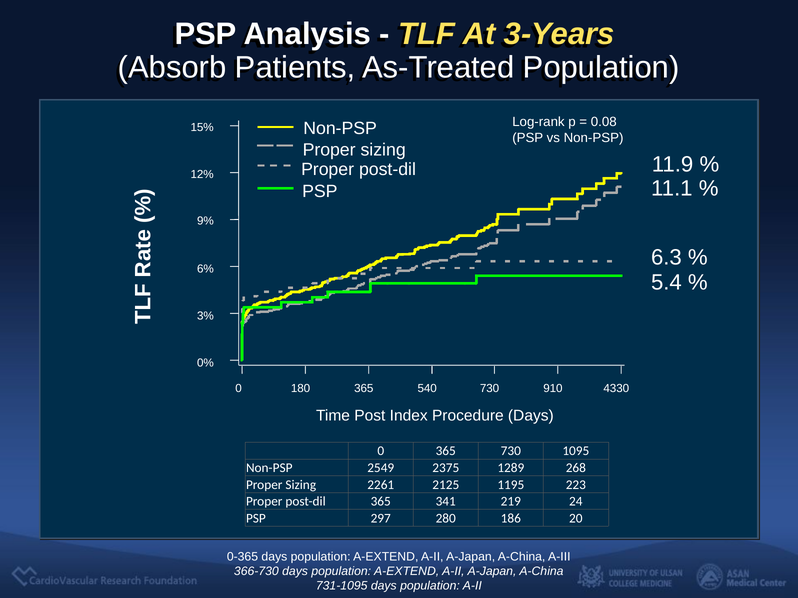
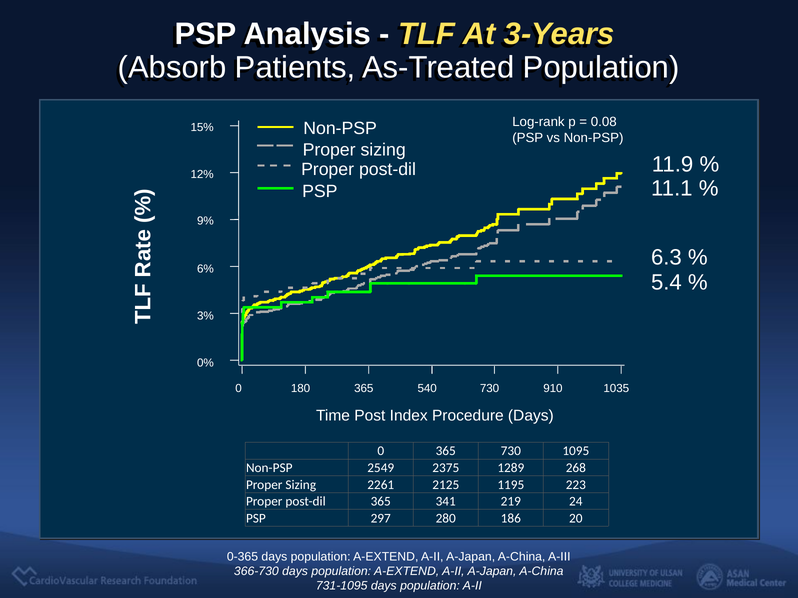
4330: 4330 -> 1035 (616, 389)
